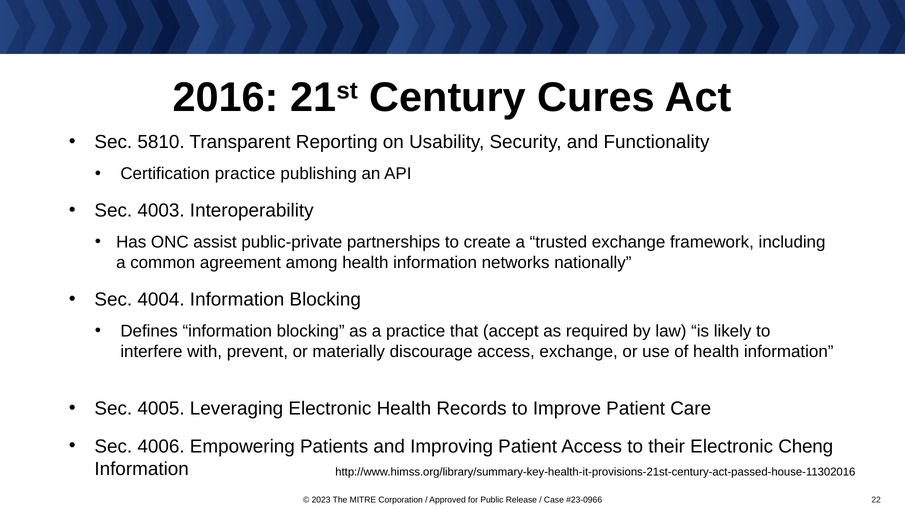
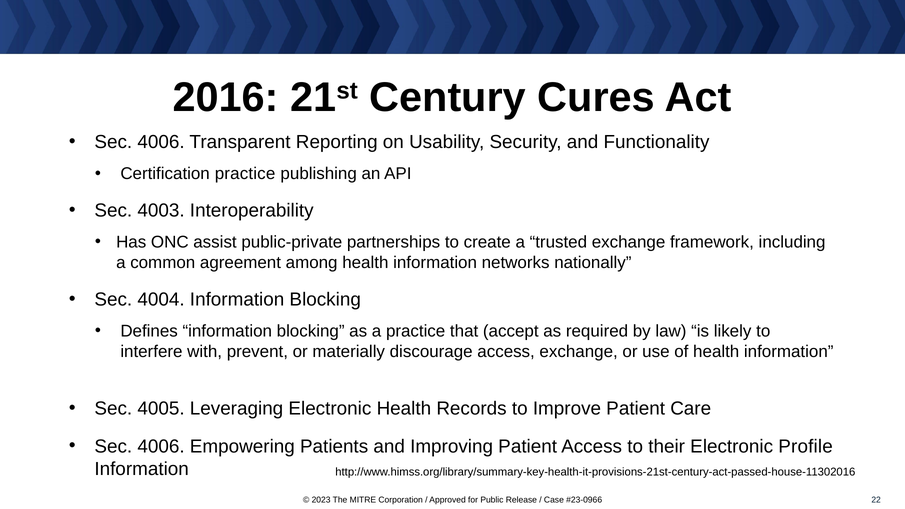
5810: 5810 -> 4006 (161, 142)
Cheng: Cheng -> Profile (806, 446)
